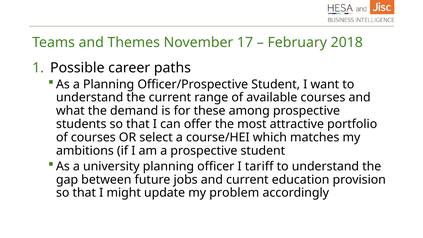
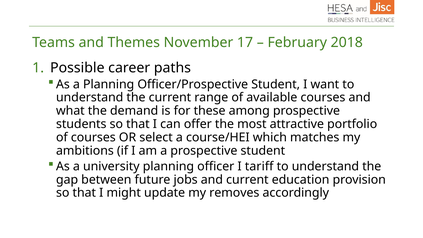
problem: problem -> removes (234, 193)
